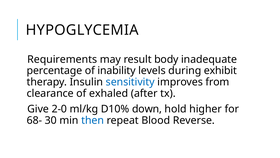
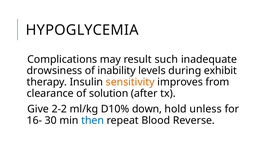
Requirements: Requirements -> Complications (62, 59)
body: body -> such (166, 59)
percentage: percentage -> drowsiness (54, 70)
sensitivity colour: blue -> orange (130, 82)
exhaled: exhaled -> solution (109, 93)
2-0: 2-0 -> 2-2 (59, 109)
higher: higher -> unless (206, 109)
68-: 68- -> 16- (34, 120)
